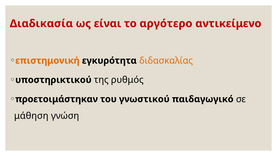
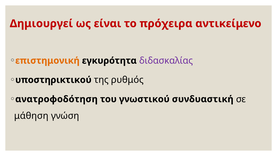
Διαδικασία: Διαδικασία -> Δημιουργεί (41, 24)
αργότερο: αργότερο -> πρόχειρα (166, 24)
διδασκαλίας colour: orange -> purple (166, 61)
προετοιμάστηκαν: προετοιμάστηκαν -> ανατροφοδότηση (56, 99)
παιδαγωγικό: παιδαγωγικό -> συνδυαστική (203, 99)
